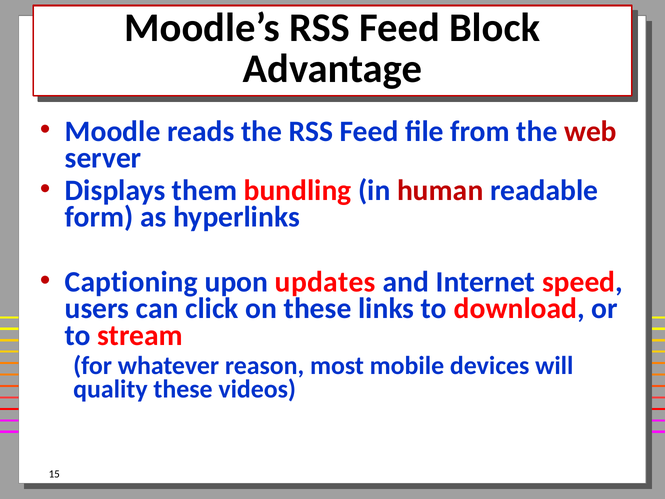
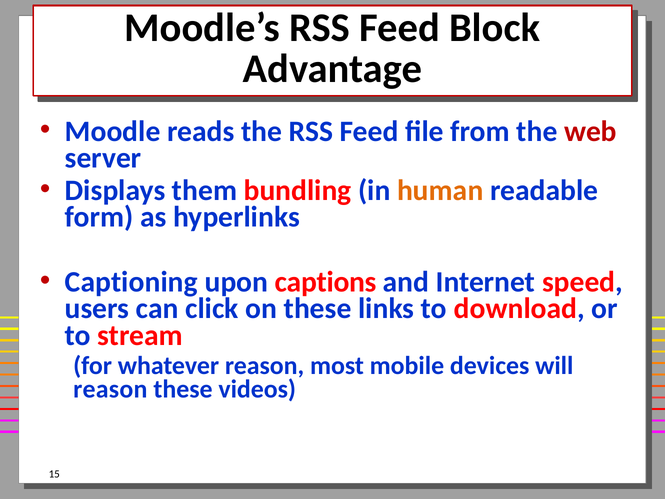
human colour: red -> orange (440, 190)
updates: updates -> captions (326, 282)
quality: quality -> reason (110, 389)
